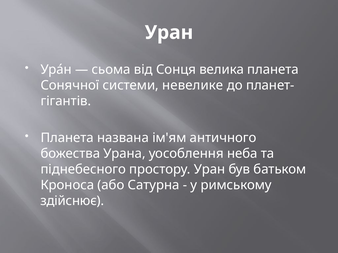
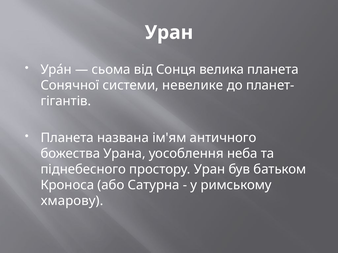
здійснює: здійснює -> хмарову (72, 201)
